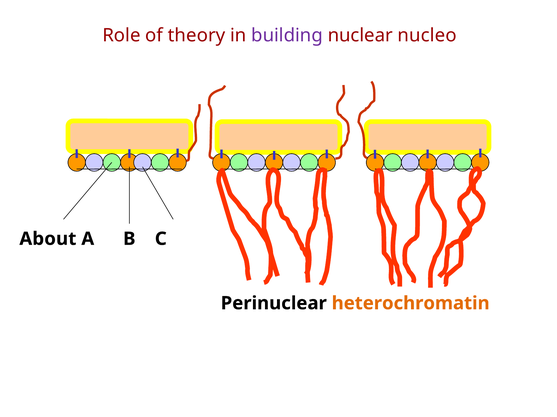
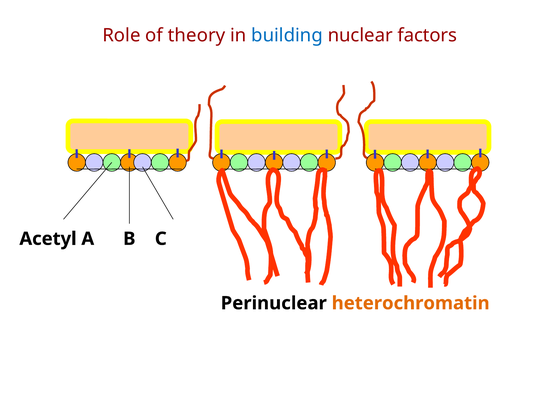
building colour: purple -> blue (287, 35)
nucleo: nucleo -> factors (427, 35)
About: About -> Acetyl (48, 239)
